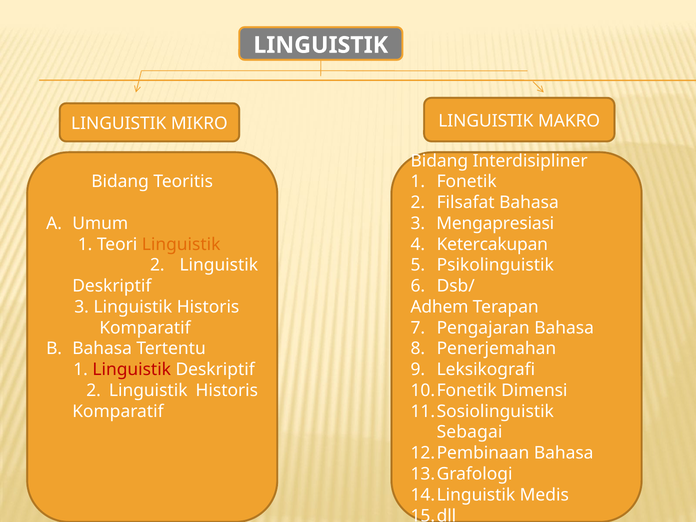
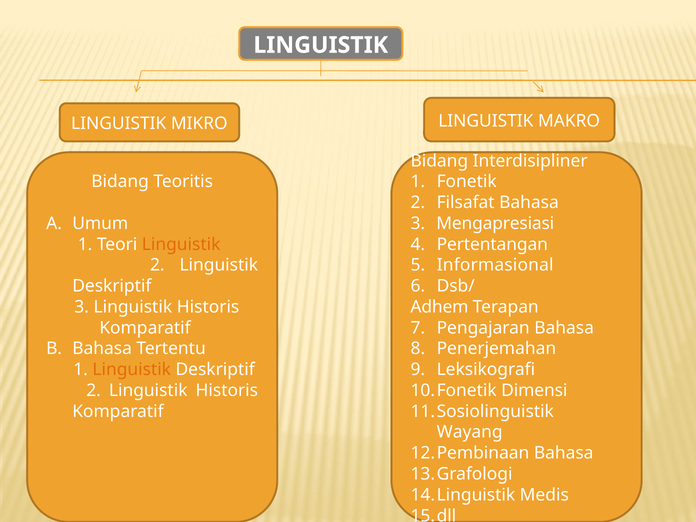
Ketercakupan: Ketercakupan -> Pertentangan (492, 244)
Psikolinguistik: Psikolinguistik -> Informasional (495, 265)
Linguistik colour: red -> orange (132, 370)
Sebagai: Sebagai -> Wayang (470, 432)
